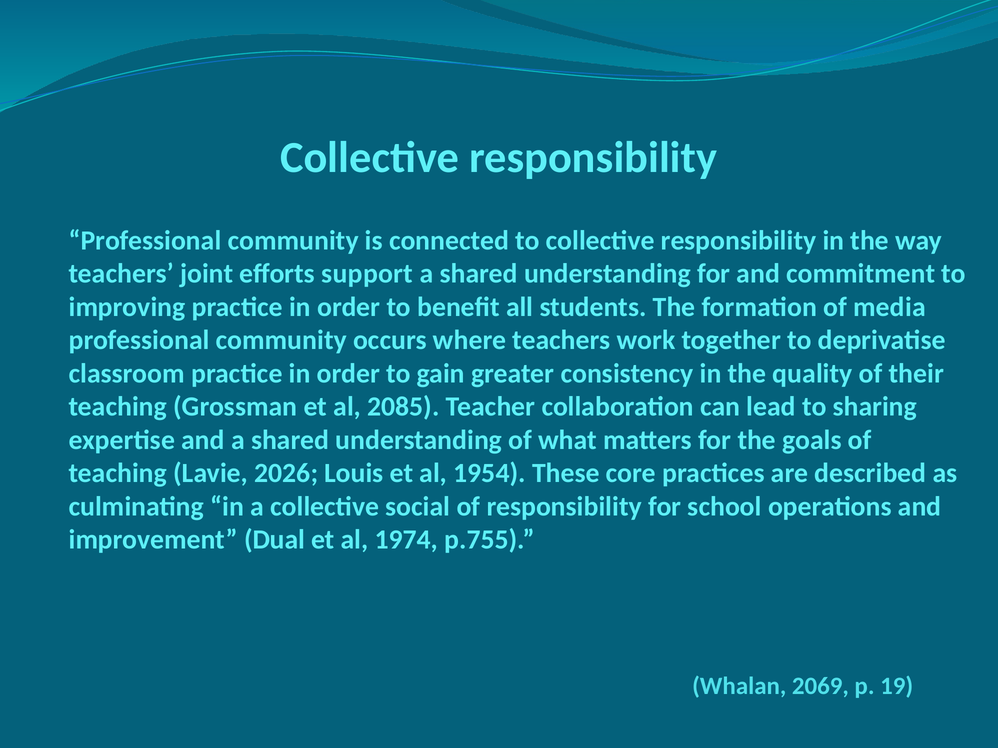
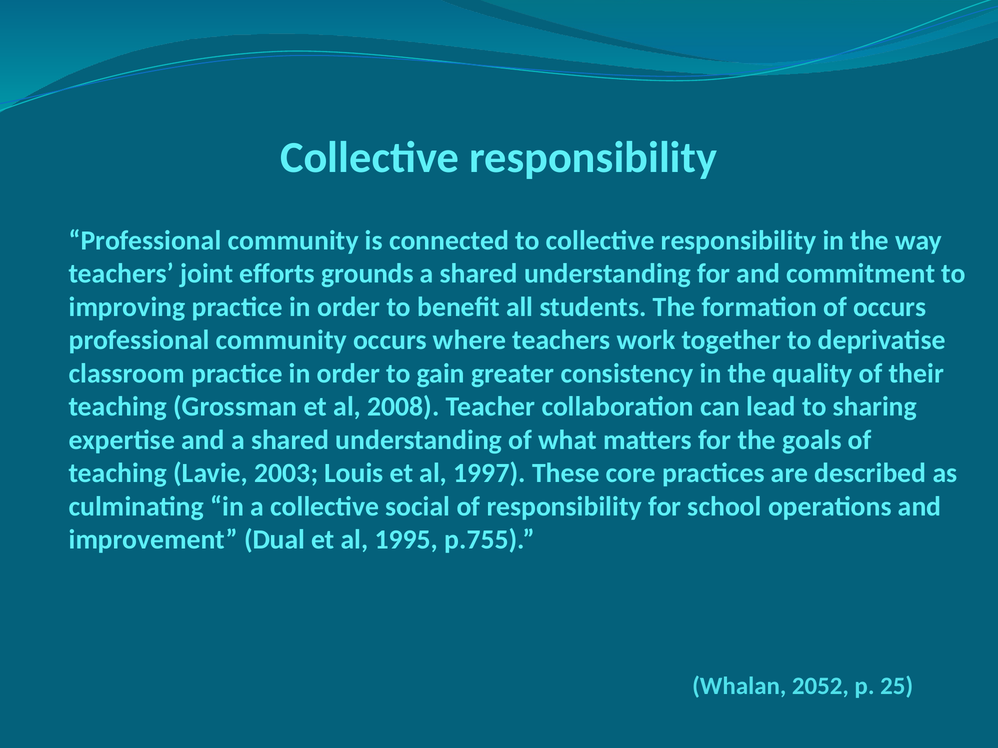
support: support -> grounds (367, 274)
of media: media -> occurs (890, 307)
2085: 2085 -> 2008 (403, 407)
2026: 2026 -> 2003 (286, 474)
1954: 1954 -> 1997 (490, 474)
1974: 1974 -> 1995 (406, 540)
2069: 2069 -> 2052 (820, 687)
19: 19 -> 25 (897, 687)
